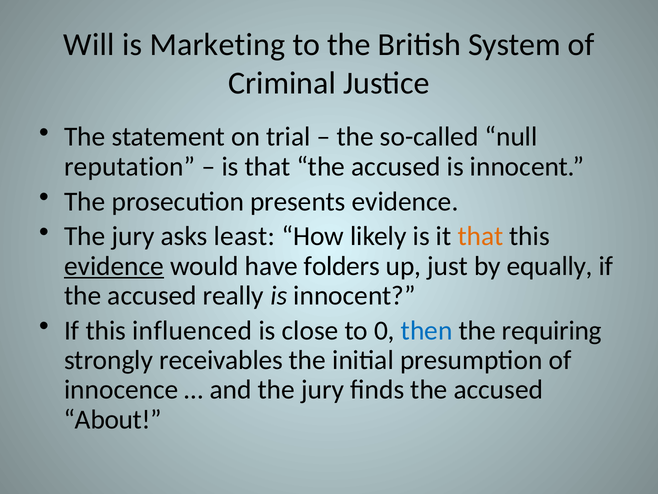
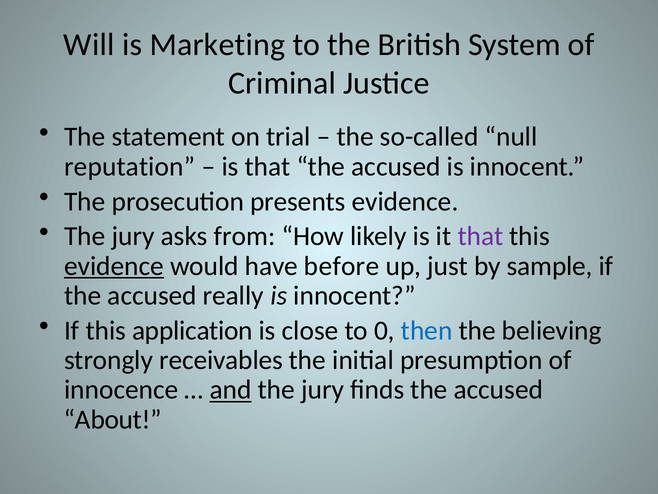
least: least -> from (245, 236)
that colour: orange -> purple (480, 236)
folders: folders -> before (342, 266)
equally: equally -> sample (550, 266)
influenced: influenced -> application (192, 330)
requiring: requiring -> believing (552, 330)
and underline: none -> present (231, 389)
